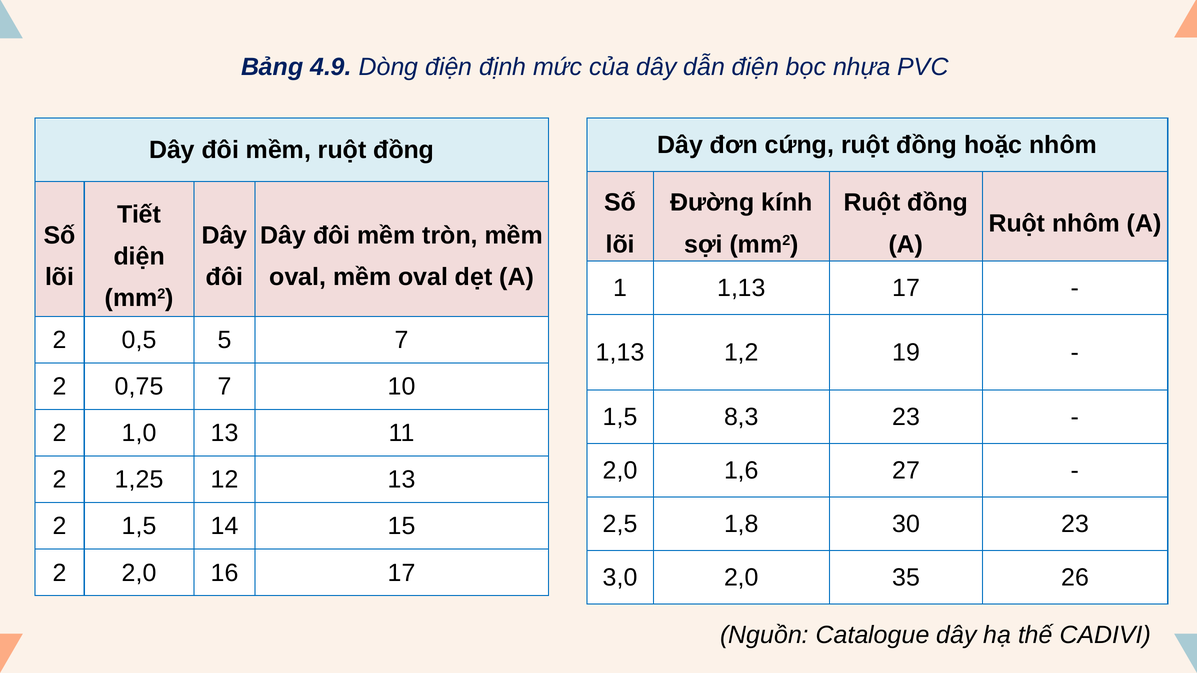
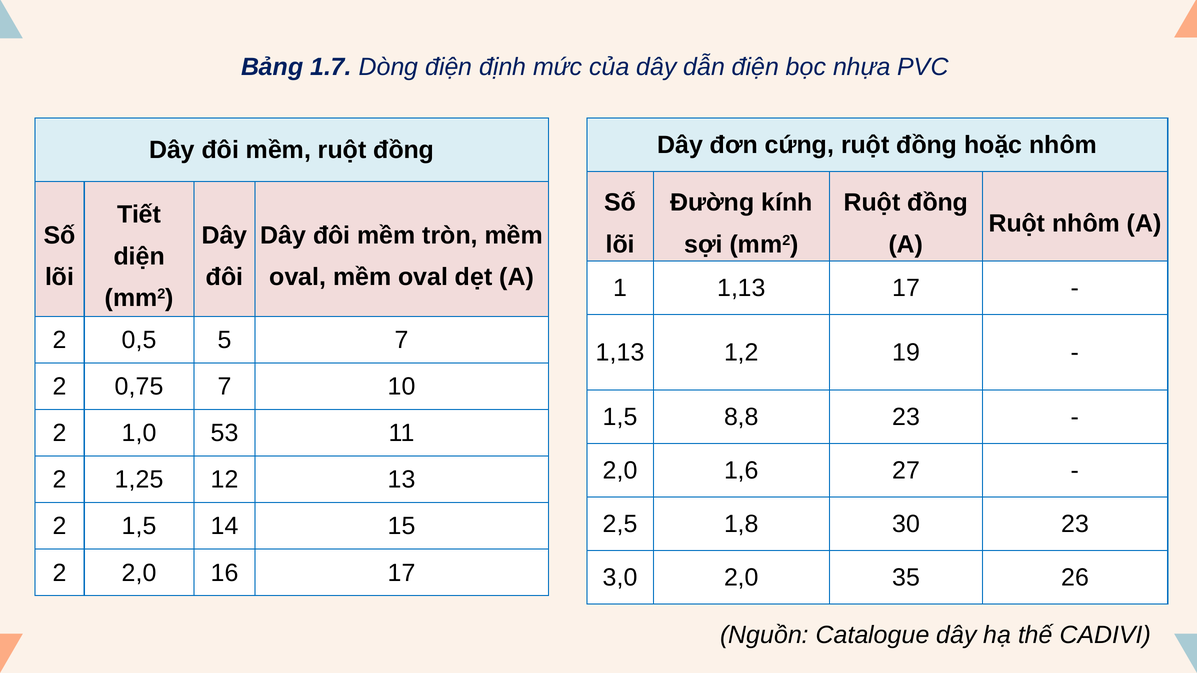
4.9: 4.9 -> 1.7 (331, 67)
8,3: 8,3 -> 8,8 (741, 417)
1,0 13: 13 -> 53 (225, 433)
